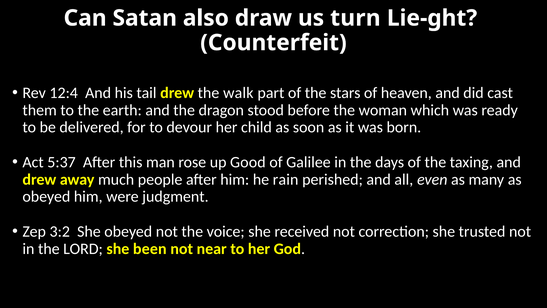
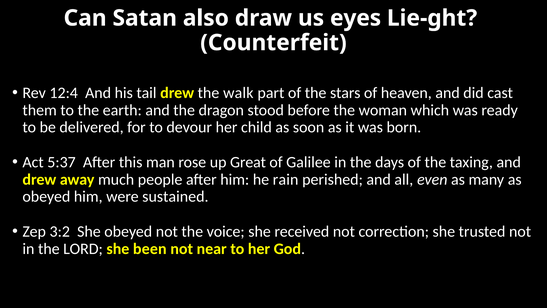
turn: turn -> eyes (356, 18)
Good: Good -> Great (248, 162)
judgment: judgment -> sustained (175, 196)
